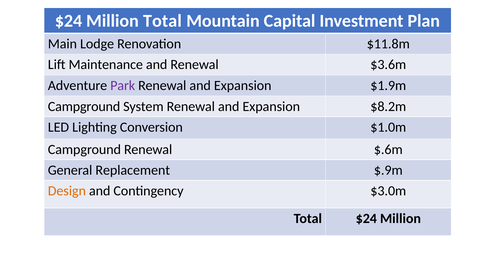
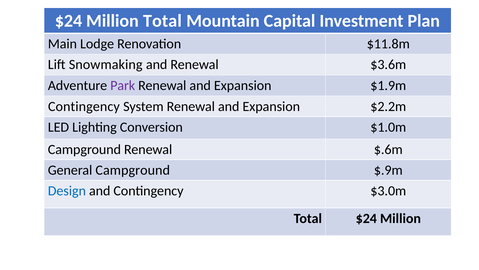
Maintenance: Maintenance -> Snowmaking (106, 64)
Campground: Campground -> Contingency (84, 106)
$8.2m: $8.2m -> $2.2m (388, 106)
General Replacement: Replacement -> Campground (133, 170)
Design colour: orange -> blue (67, 190)
